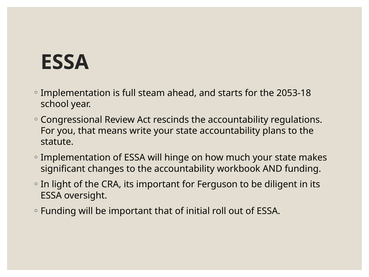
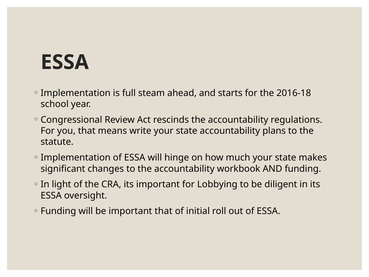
2053-18: 2053-18 -> 2016-18 (294, 93)
Ferguson: Ferguson -> Lobbying (217, 184)
